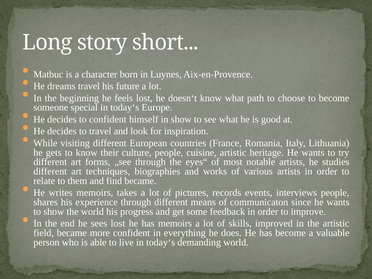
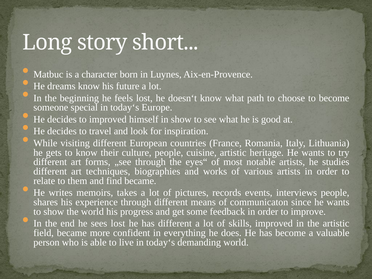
dreams travel: travel -> know (89, 86)
to confident: confident -> improved (108, 119)
has memoirs: memoirs -> different (175, 223)
